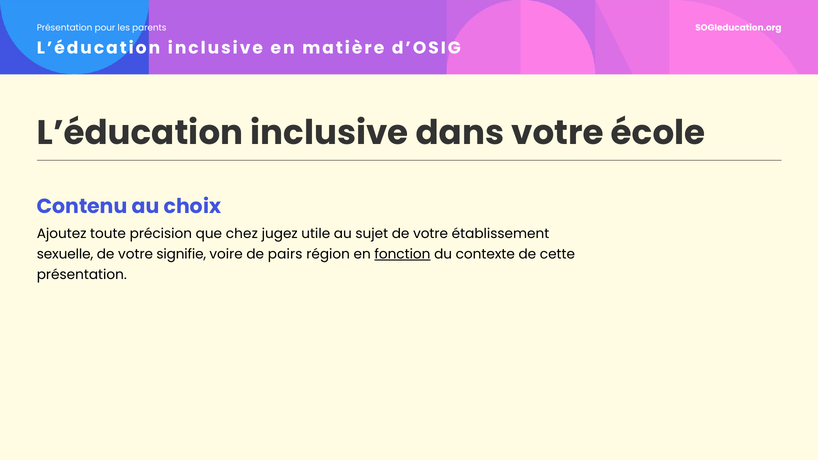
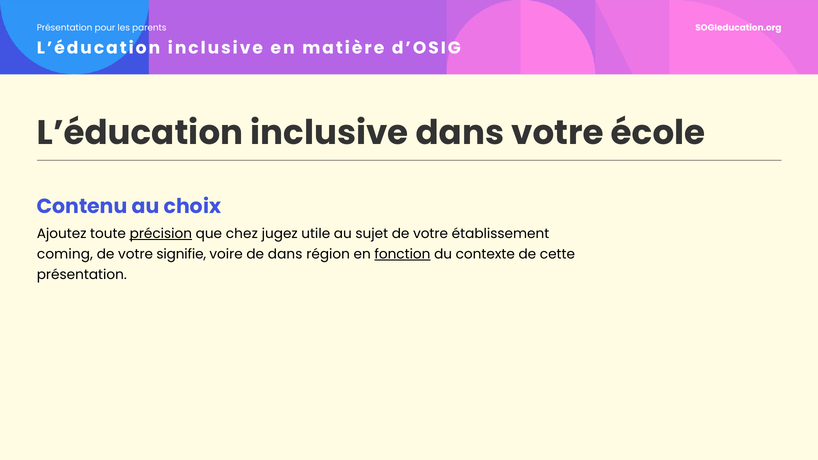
précision underline: none -> present (161, 234)
sexuelle: sexuelle -> coming (65, 254)
de pairs: pairs -> dans (285, 254)
